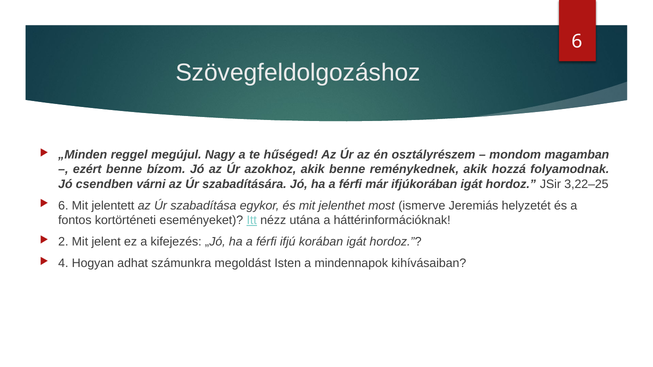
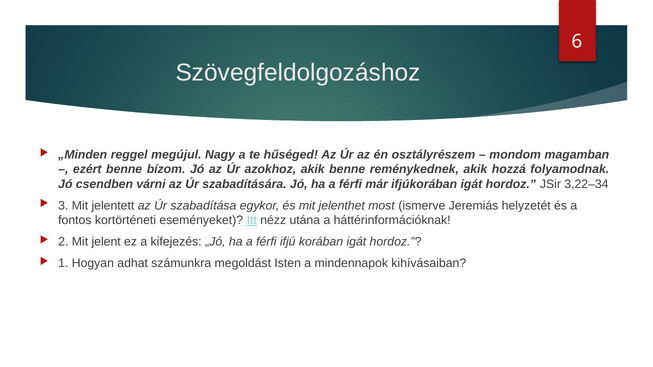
3,22–25: 3,22–25 -> 3,22–34 (586, 184)
6: 6 -> 3 (63, 206)
4: 4 -> 1 (63, 263)
